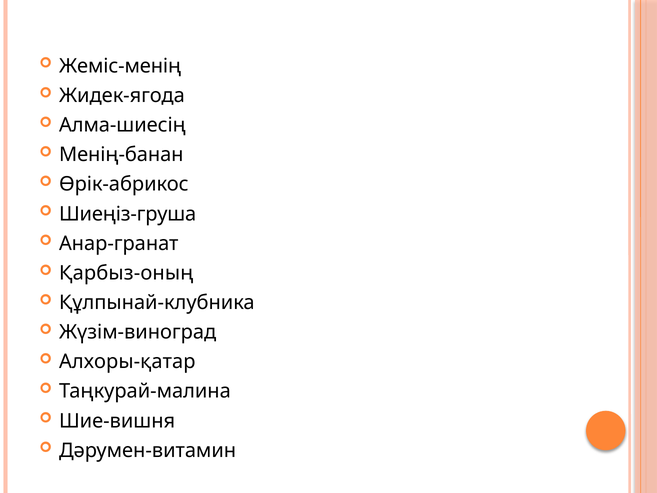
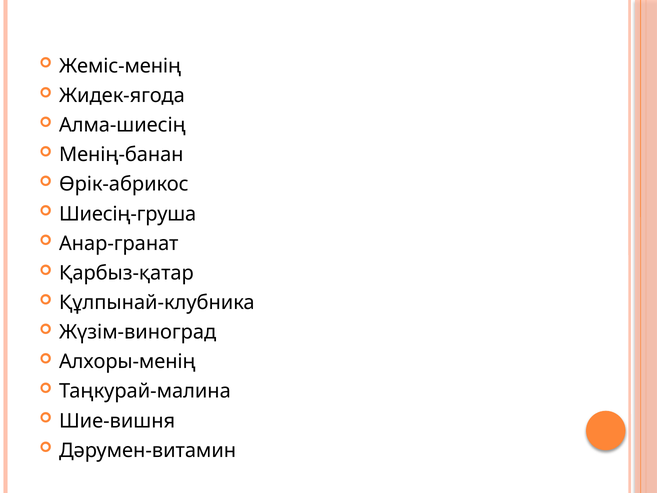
Шиеңіз-груша: Шиеңіз-груша -> Шиесің-груша (128, 214)
Қарбыз-оның: Қарбыз-оның -> Қарбыз-қатар (126, 273)
Алхоры-қатар: Алхоры-қатар -> Алхоры-менің (127, 362)
